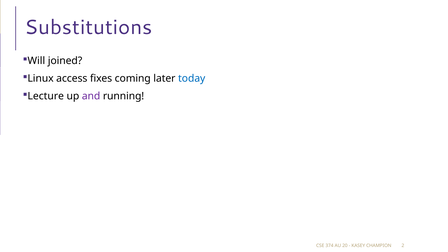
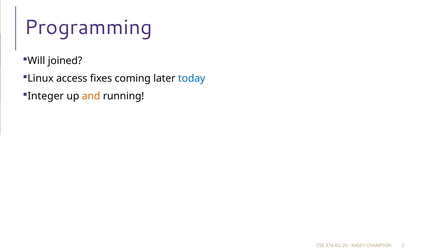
Substitutions: Substitutions -> Programming (88, 27)
Lecture: Lecture -> Integer (46, 96)
and colour: purple -> orange (91, 96)
